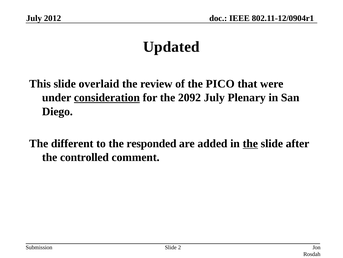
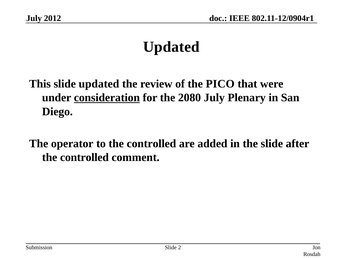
slide overlaid: overlaid -> updated (99, 84)
2092: 2092 -> 2080 (190, 97)
different: different -> operator (72, 143)
to the responded: responded -> controlled (151, 143)
the underline: present -> none (250, 143)
